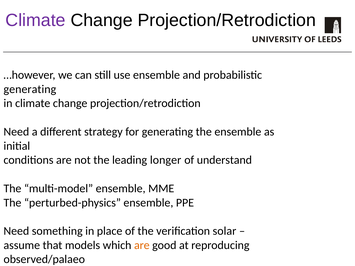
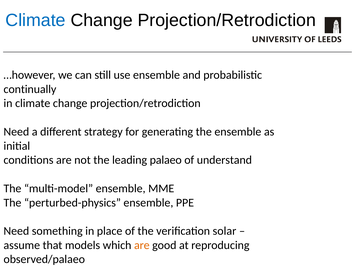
Climate colour: purple -> blue (36, 20)
generating: generating -> continually (30, 89)
longer: longer -> palaeo (166, 160)
